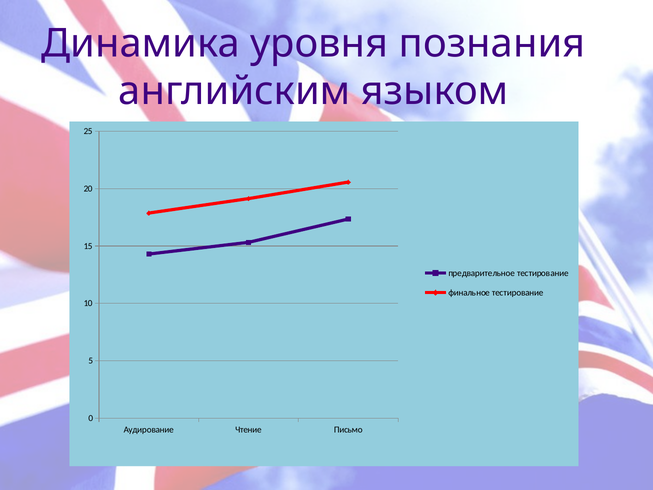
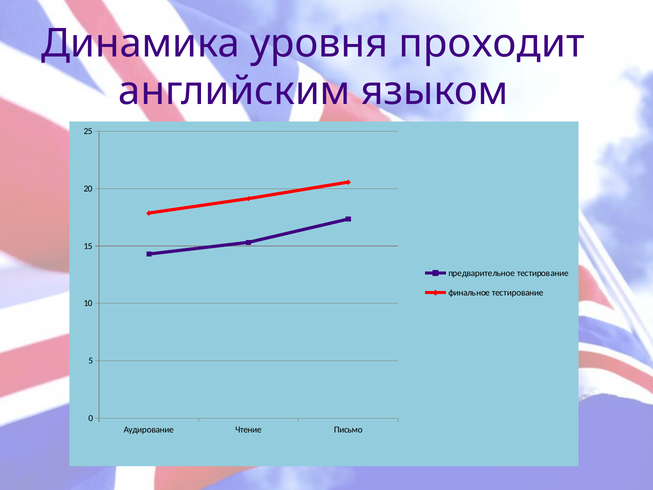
познания: познания -> проходит (492, 43)
